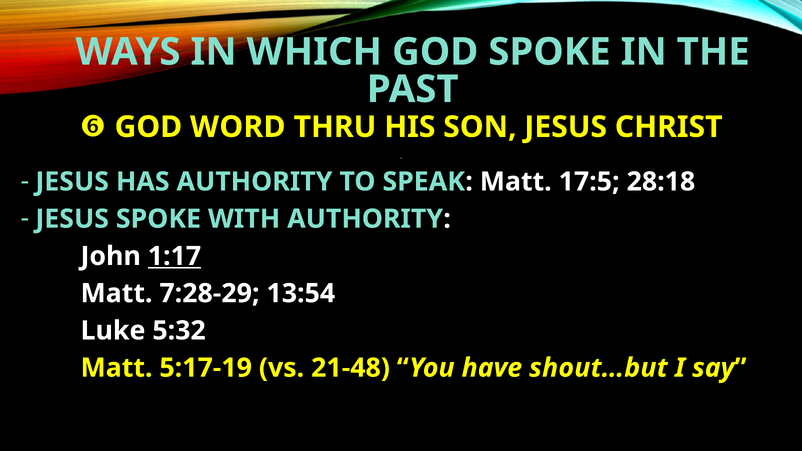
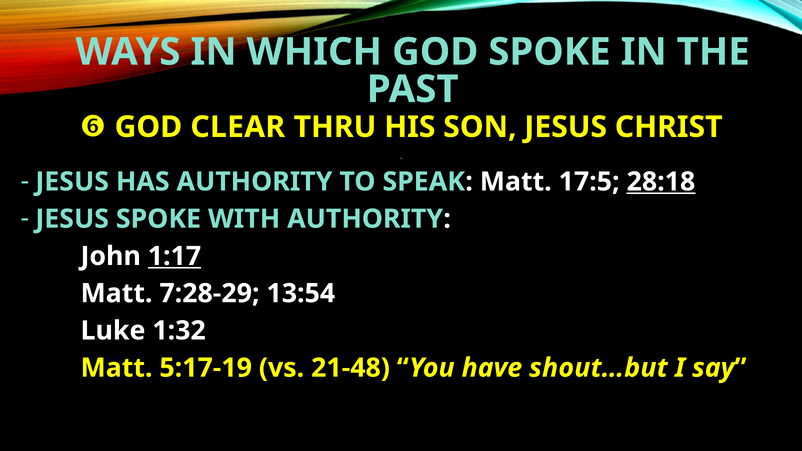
WORD: WORD -> CLEAR (238, 127)
28:18 underline: none -> present (661, 182)
5:32: 5:32 -> 1:32 (179, 331)
